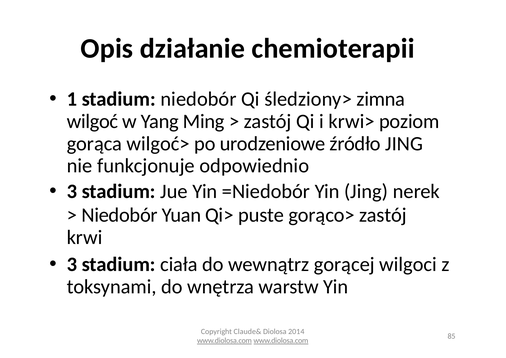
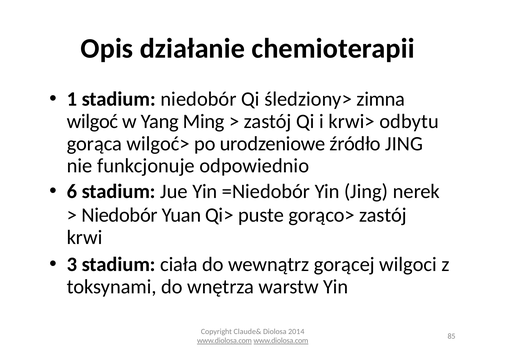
poziom: poziom -> odbytu (409, 121)
3: 3 -> 6 (72, 191)
